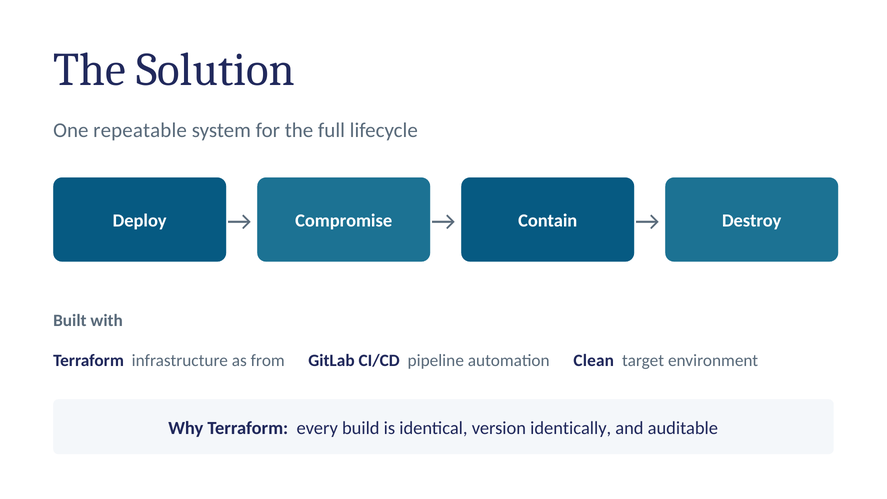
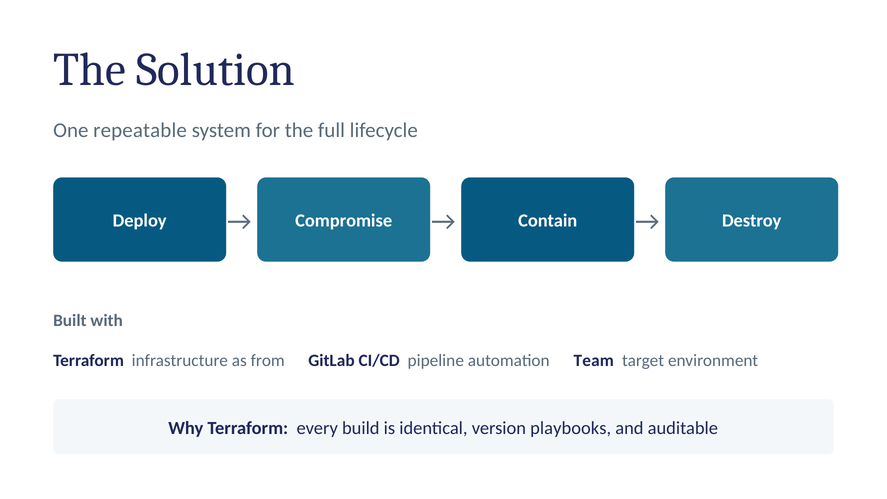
Clean: Clean -> Team (594, 360)
identically: identically -> playbooks (571, 428)
